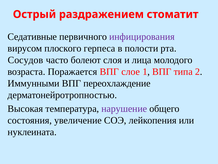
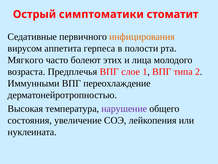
раздражением: раздражением -> симптоматики (101, 14)
инфицирования colour: purple -> orange (142, 37)
плоского: плоского -> аппетита (63, 48)
Сосудов: Сосудов -> Мягкого (26, 60)
слоя: слоя -> этих (113, 60)
Поражается: Поражается -> Предплечья (72, 72)
